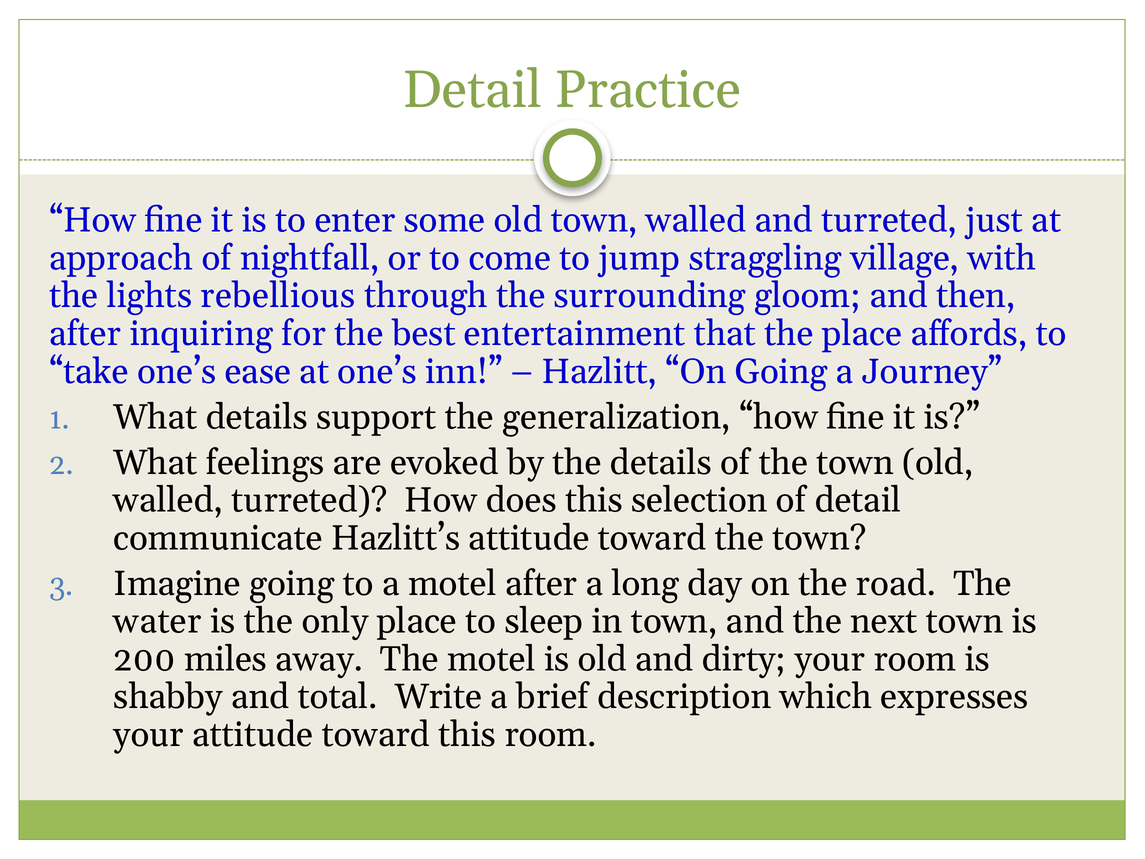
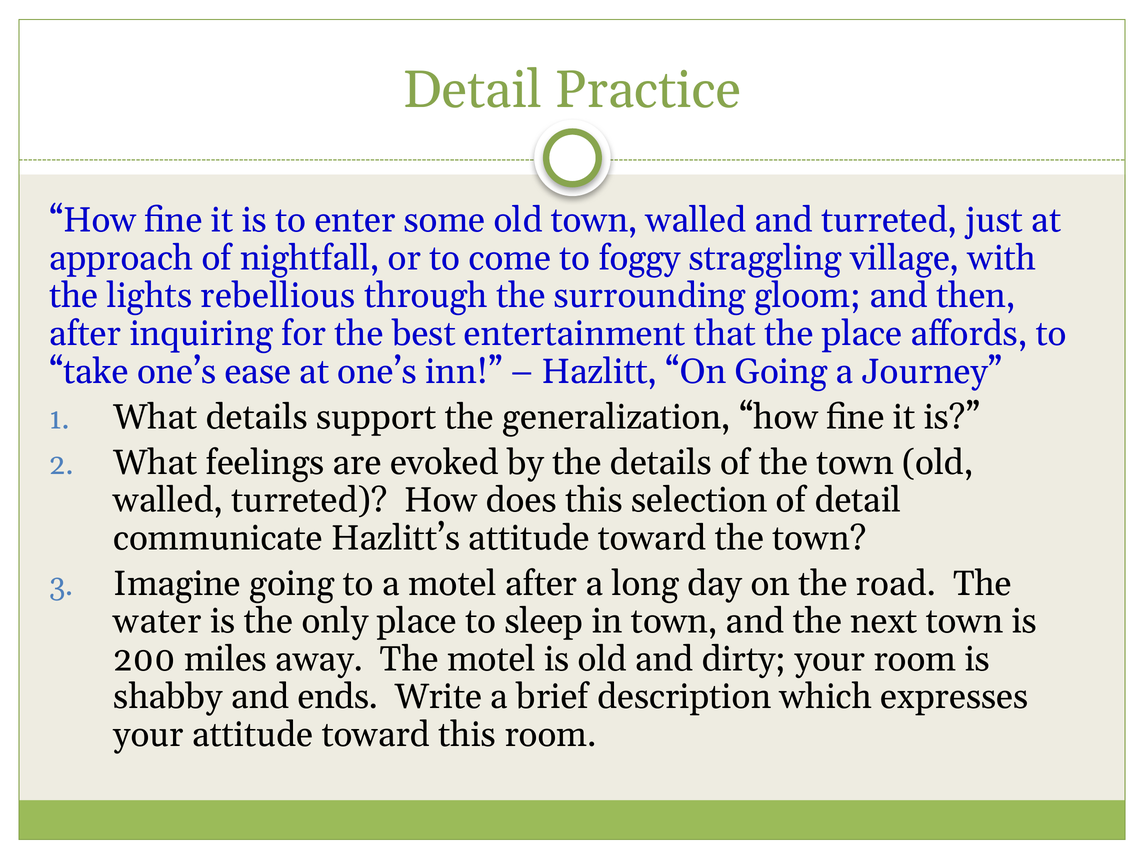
jump: jump -> foggy (640, 258)
total: total -> ends (338, 697)
